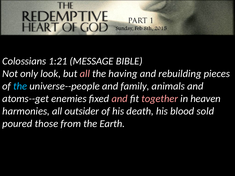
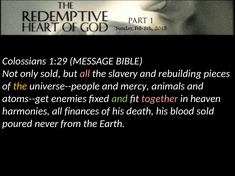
1:21: 1:21 -> 1:29 (58, 61)
only look: look -> sold (51, 74)
having: having -> slavery (123, 74)
the colour: light blue -> yellow (20, 86)
family: family -> mercy (135, 86)
and colour: pink -> light green (120, 99)
outsider: outsider -> finances (82, 111)
those: those -> never (46, 124)
